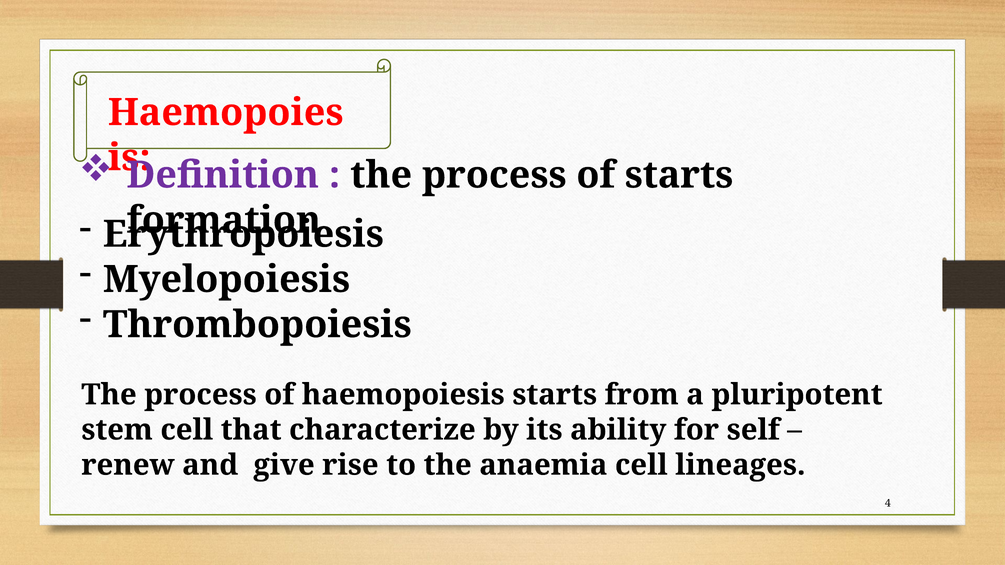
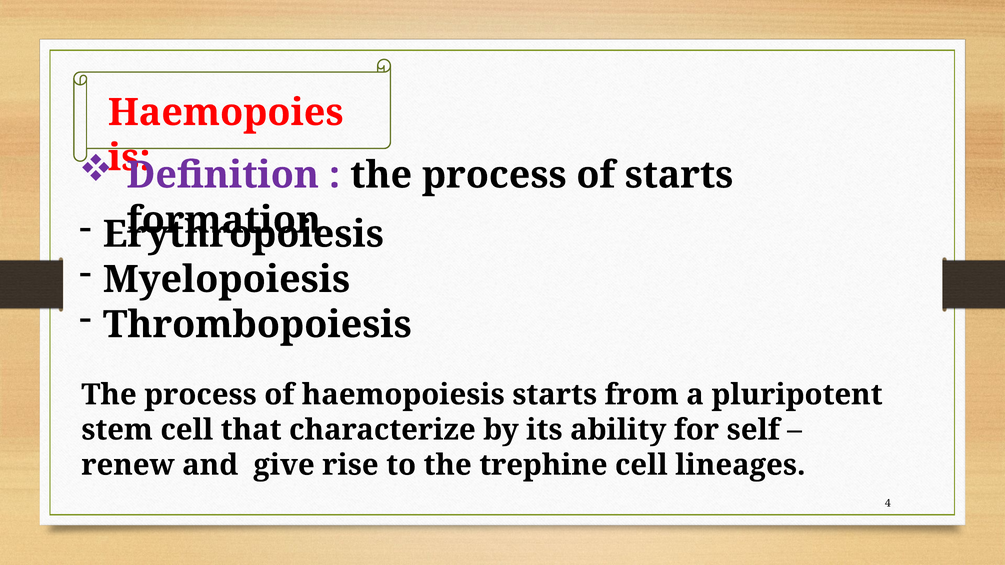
anaemia: anaemia -> trephine (543, 465)
